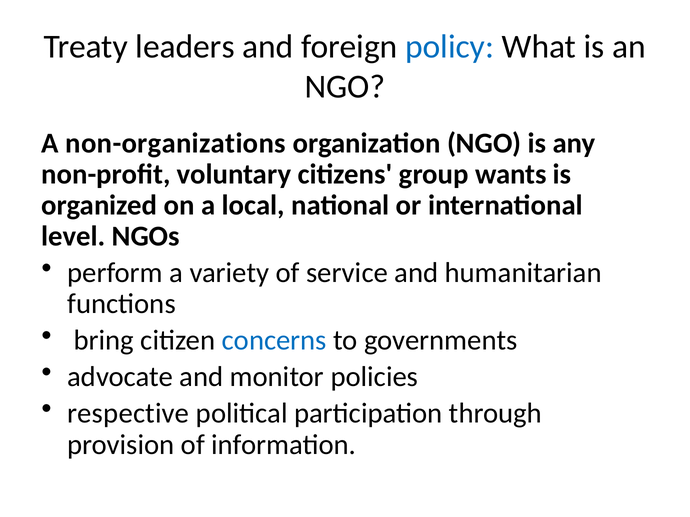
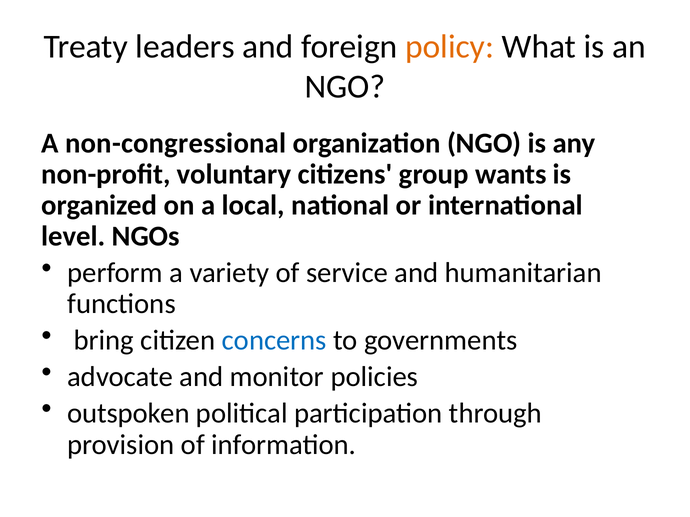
policy colour: blue -> orange (450, 47)
non-organizations: non-organizations -> non-congressional (176, 143)
respective: respective -> outspoken (128, 414)
